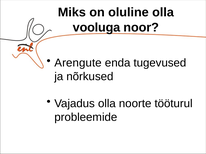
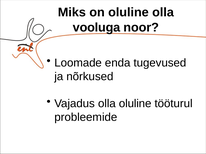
Arengute: Arengute -> Loomade (78, 63)
olla noorte: noorte -> oluline (135, 104)
